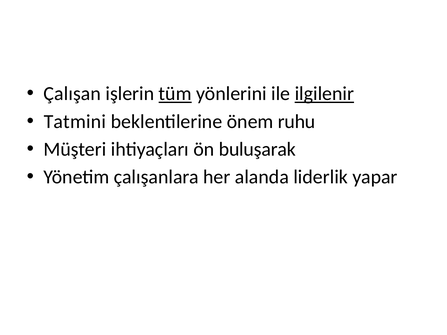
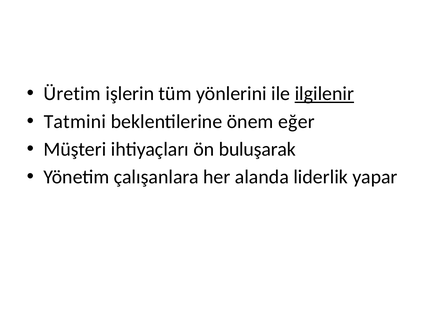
Çalışan: Çalışan -> Üretim (72, 94)
tüm underline: present -> none (175, 94)
ruhu: ruhu -> eğer (296, 122)
